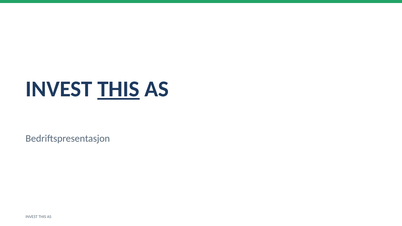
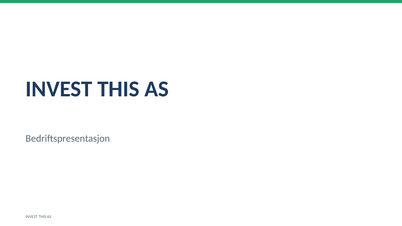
THIS underline: present -> none (118, 89)
